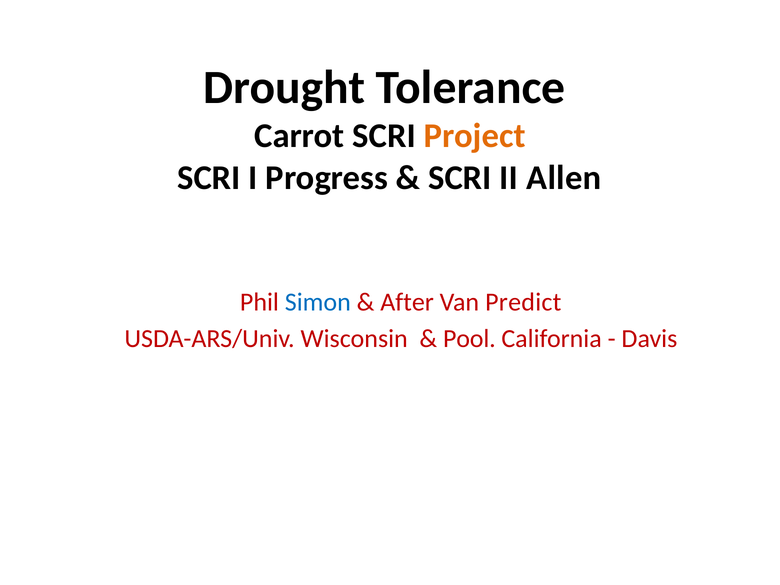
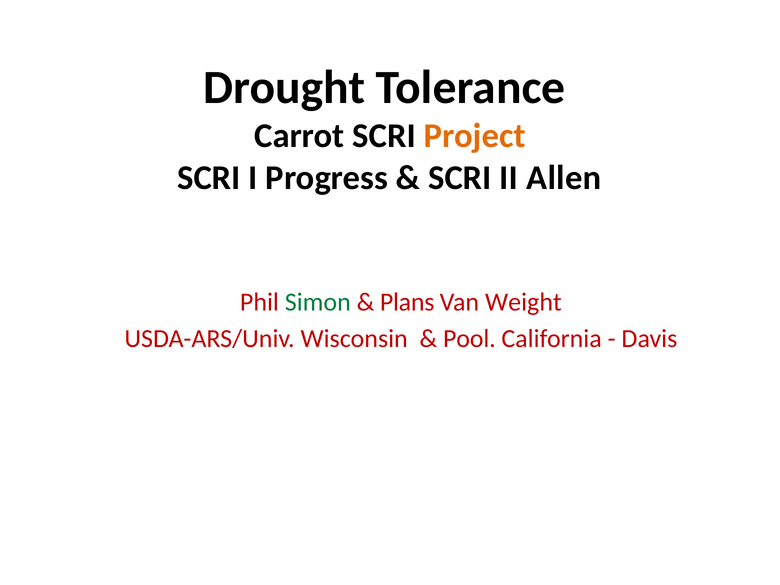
Simon colour: blue -> green (318, 302)
After: After -> Plans (407, 302)
Predict: Predict -> Weight (523, 302)
